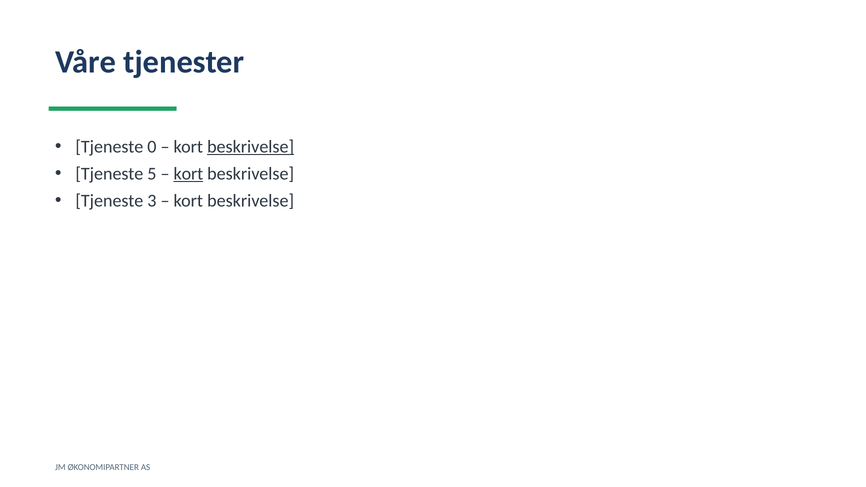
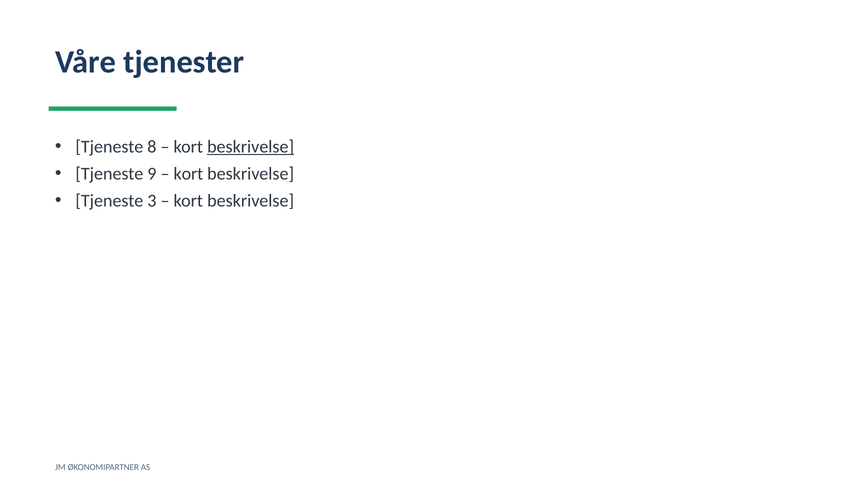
0: 0 -> 8 (152, 147)
5: 5 -> 9 (152, 174)
kort underline: present -> none (188, 174)
